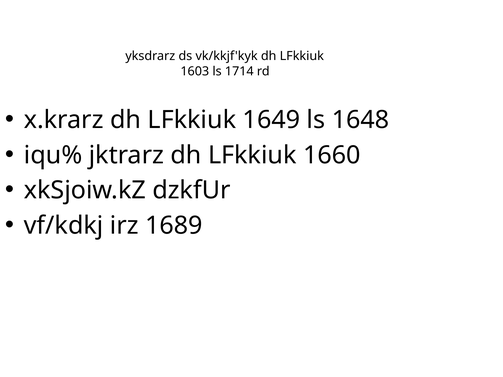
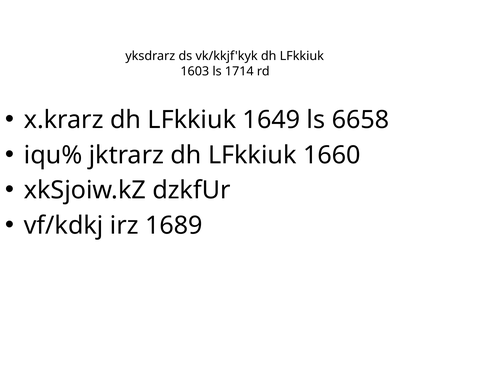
1648: 1648 -> 6658 (360, 120)
